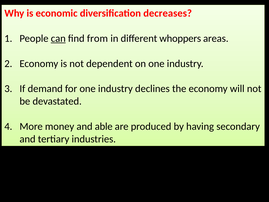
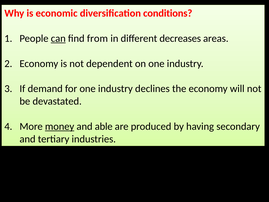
decreases: decreases -> conditions (168, 13)
whoppers: whoppers -> decreases (180, 38)
money underline: none -> present (60, 126)
